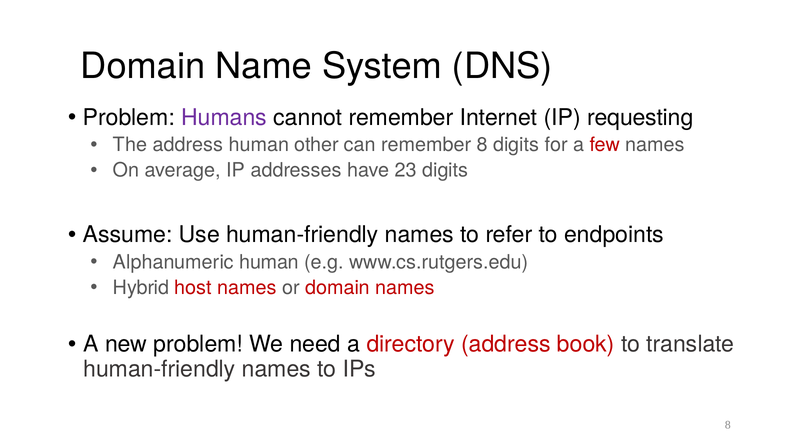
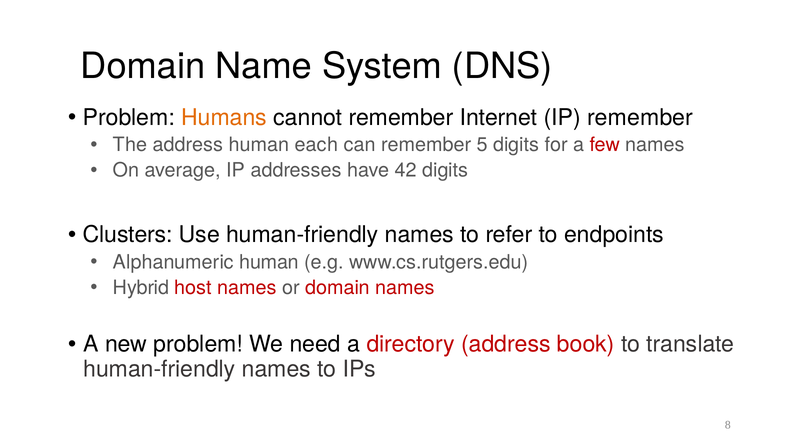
Humans colour: purple -> orange (224, 118)
IP requesting: requesting -> remember (640, 118)
other: other -> each (316, 145)
remember 8: 8 -> 5 (482, 145)
23: 23 -> 42 (406, 170)
Assume: Assume -> Clusters (128, 235)
